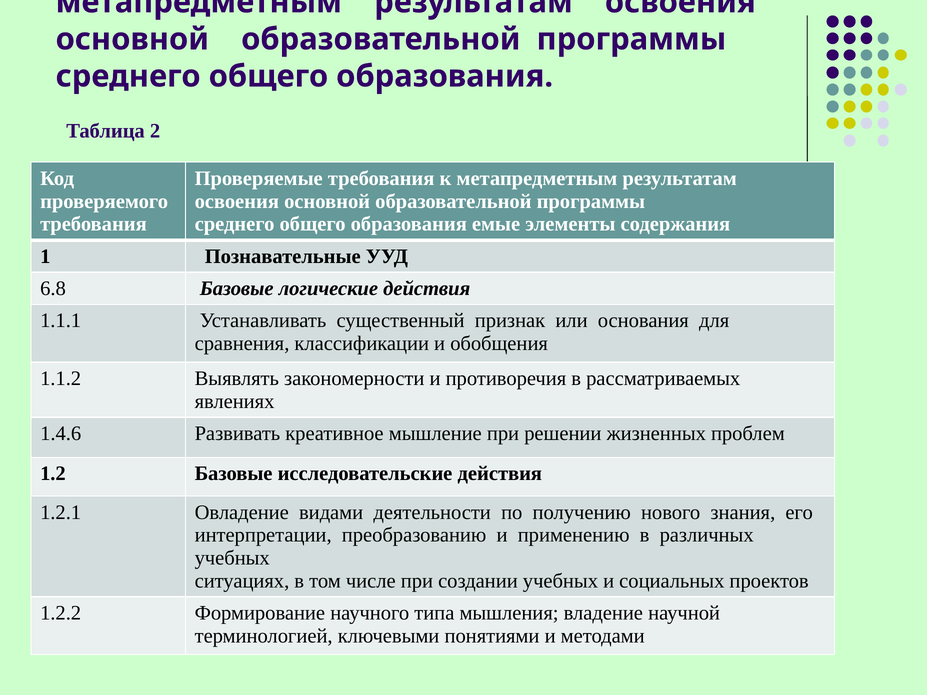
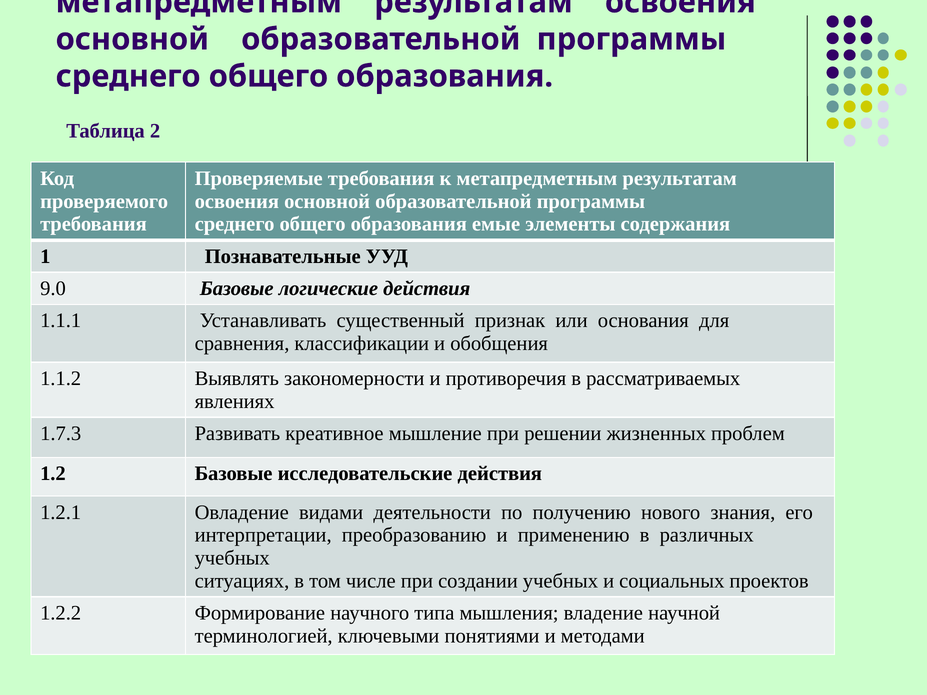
6.8: 6.8 -> 9.0 (53, 289)
1.4.6: 1.4.6 -> 1.7.3 (61, 434)
